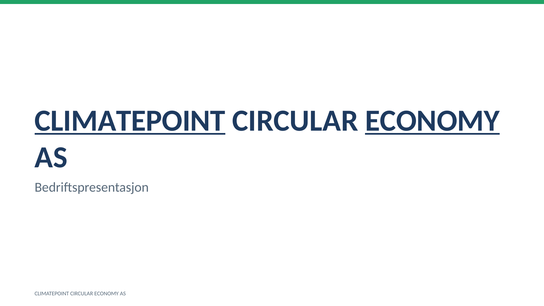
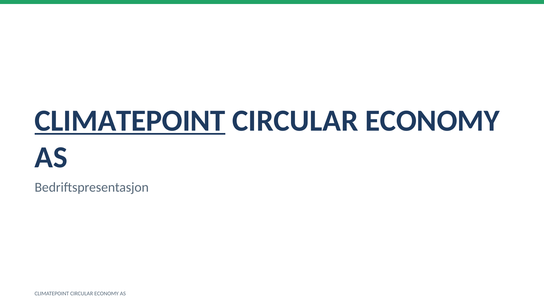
ECONOMY underline: present -> none (432, 121)
